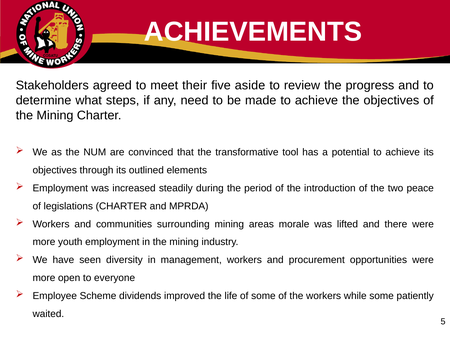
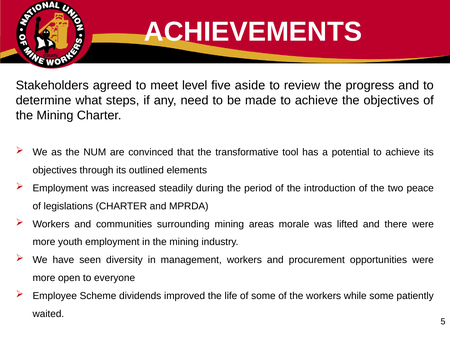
their: their -> level (195, 86)
